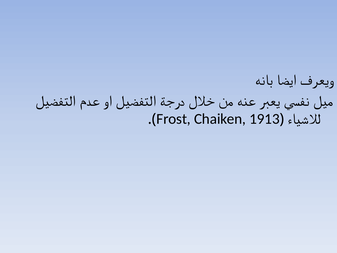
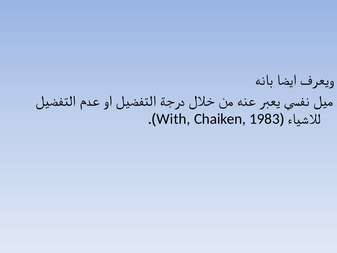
Frost: Frost -> With (173, 119)
1913: 1913 -> 1983 (264, 119)
